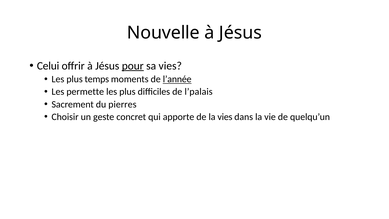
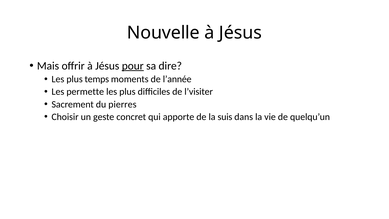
Celui: Celui -> Mais (48, 66)
sa vies: vies -> dire (170, 66)
l’année underline: present -> none (177, 79)
l’palais: l’palais -> l’visiter (199, 92)
la vies: vies -> suis (225, 117)
